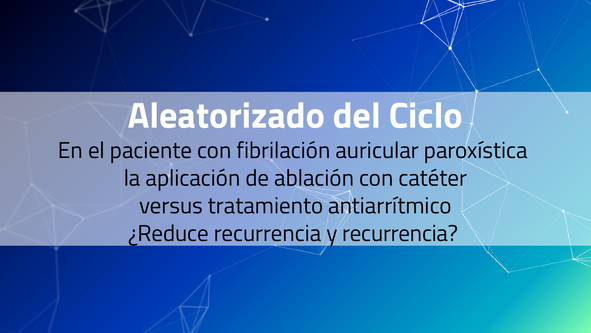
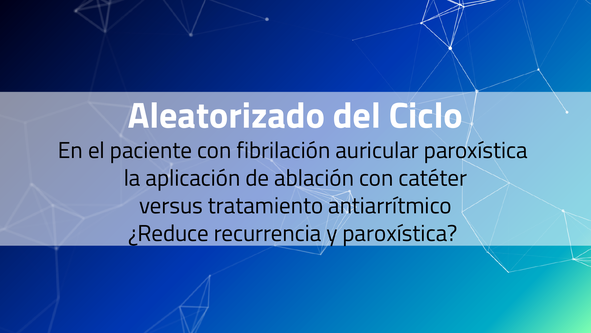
y recurrencia: recurrencia -> paroxística (400, 233)
